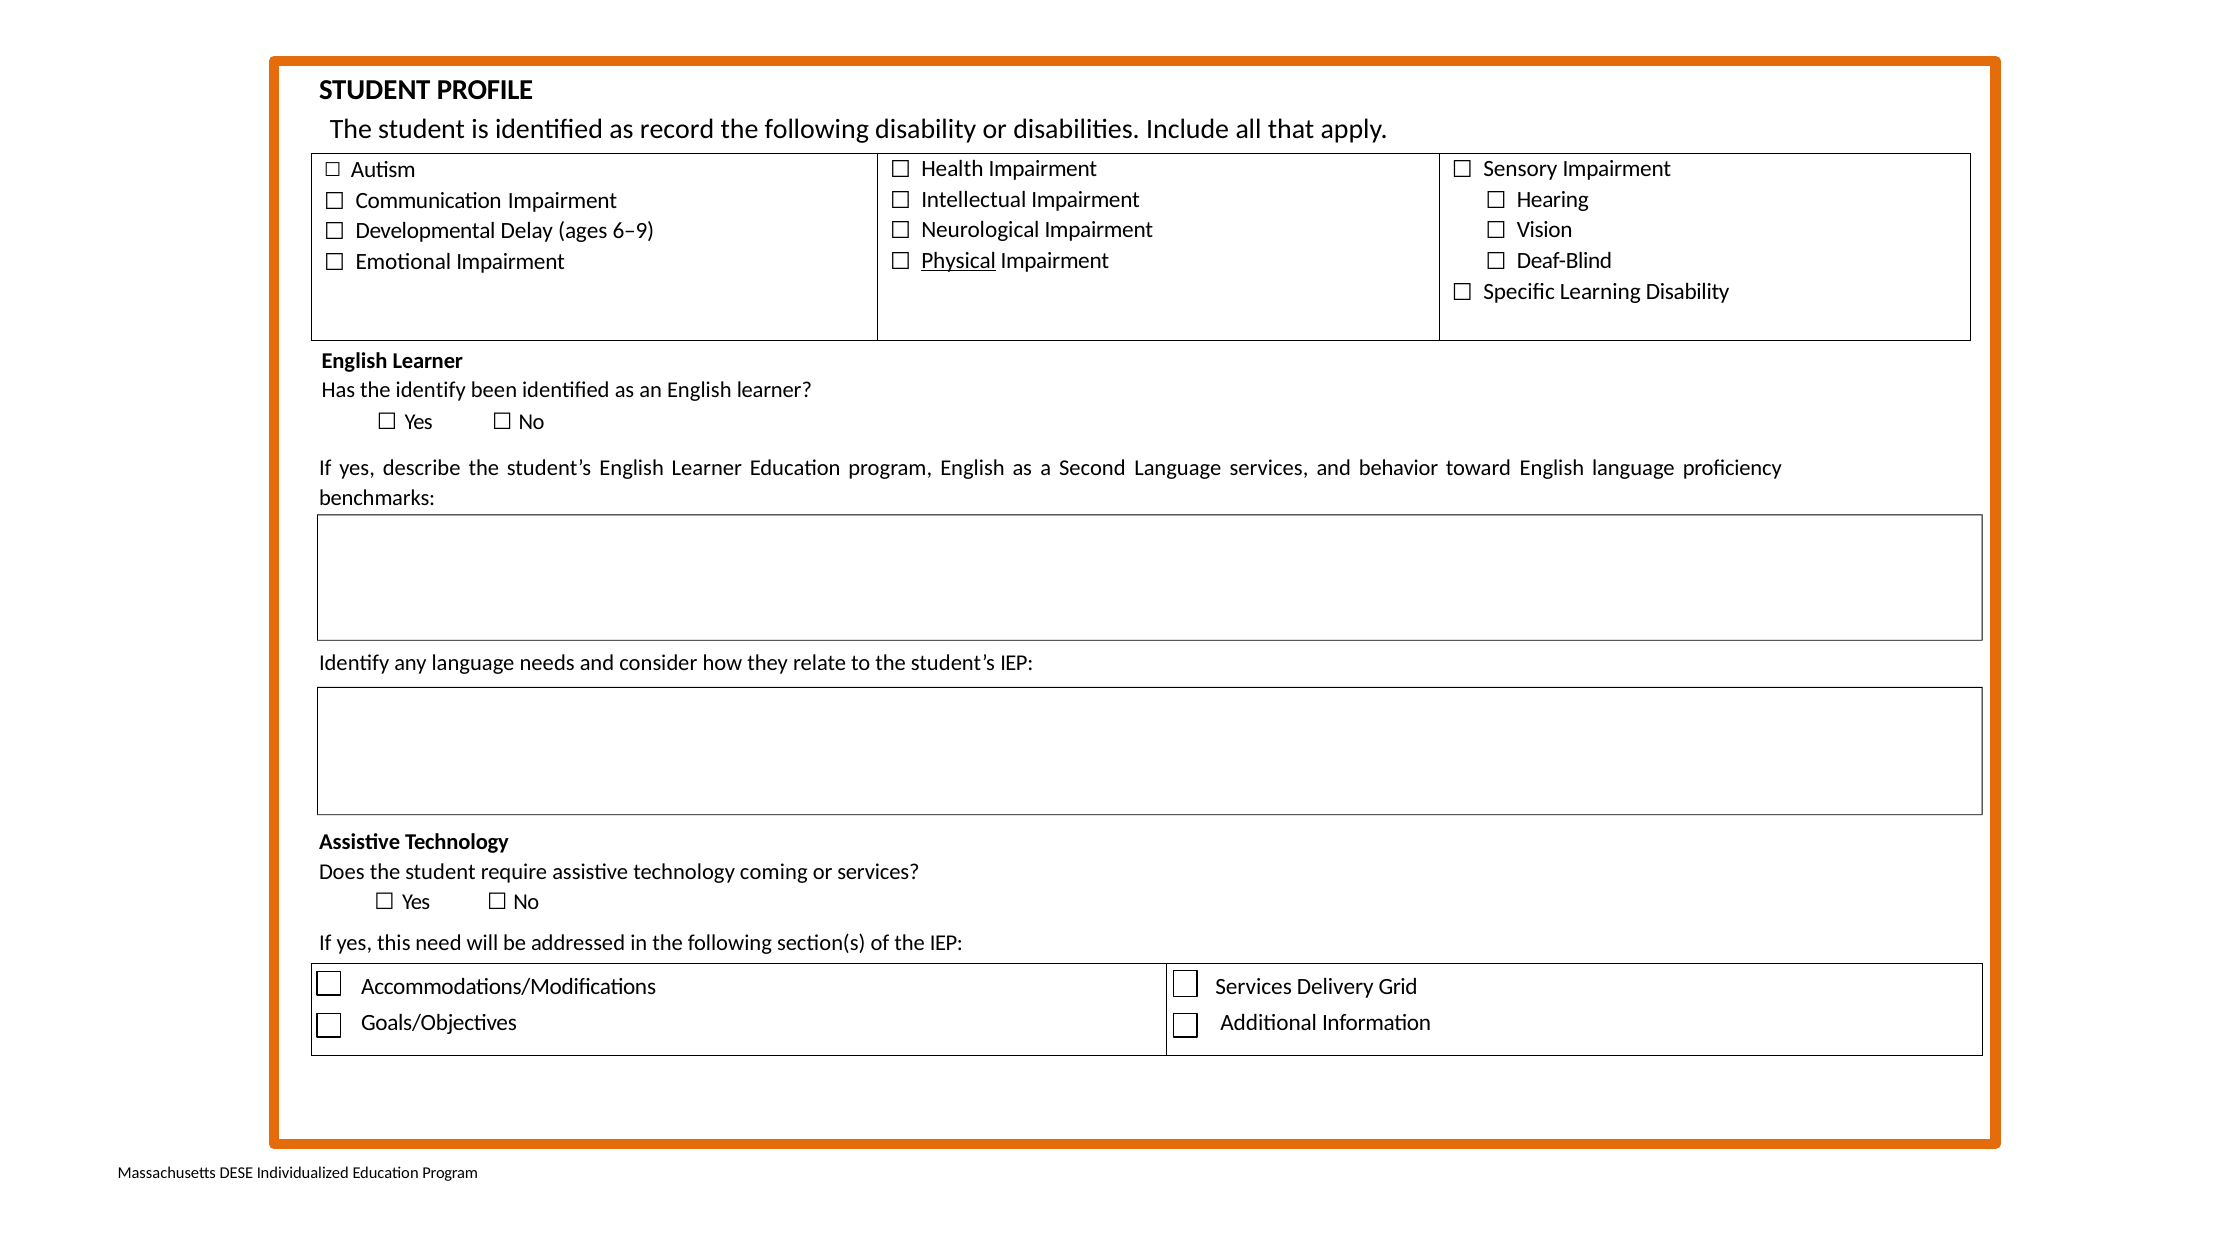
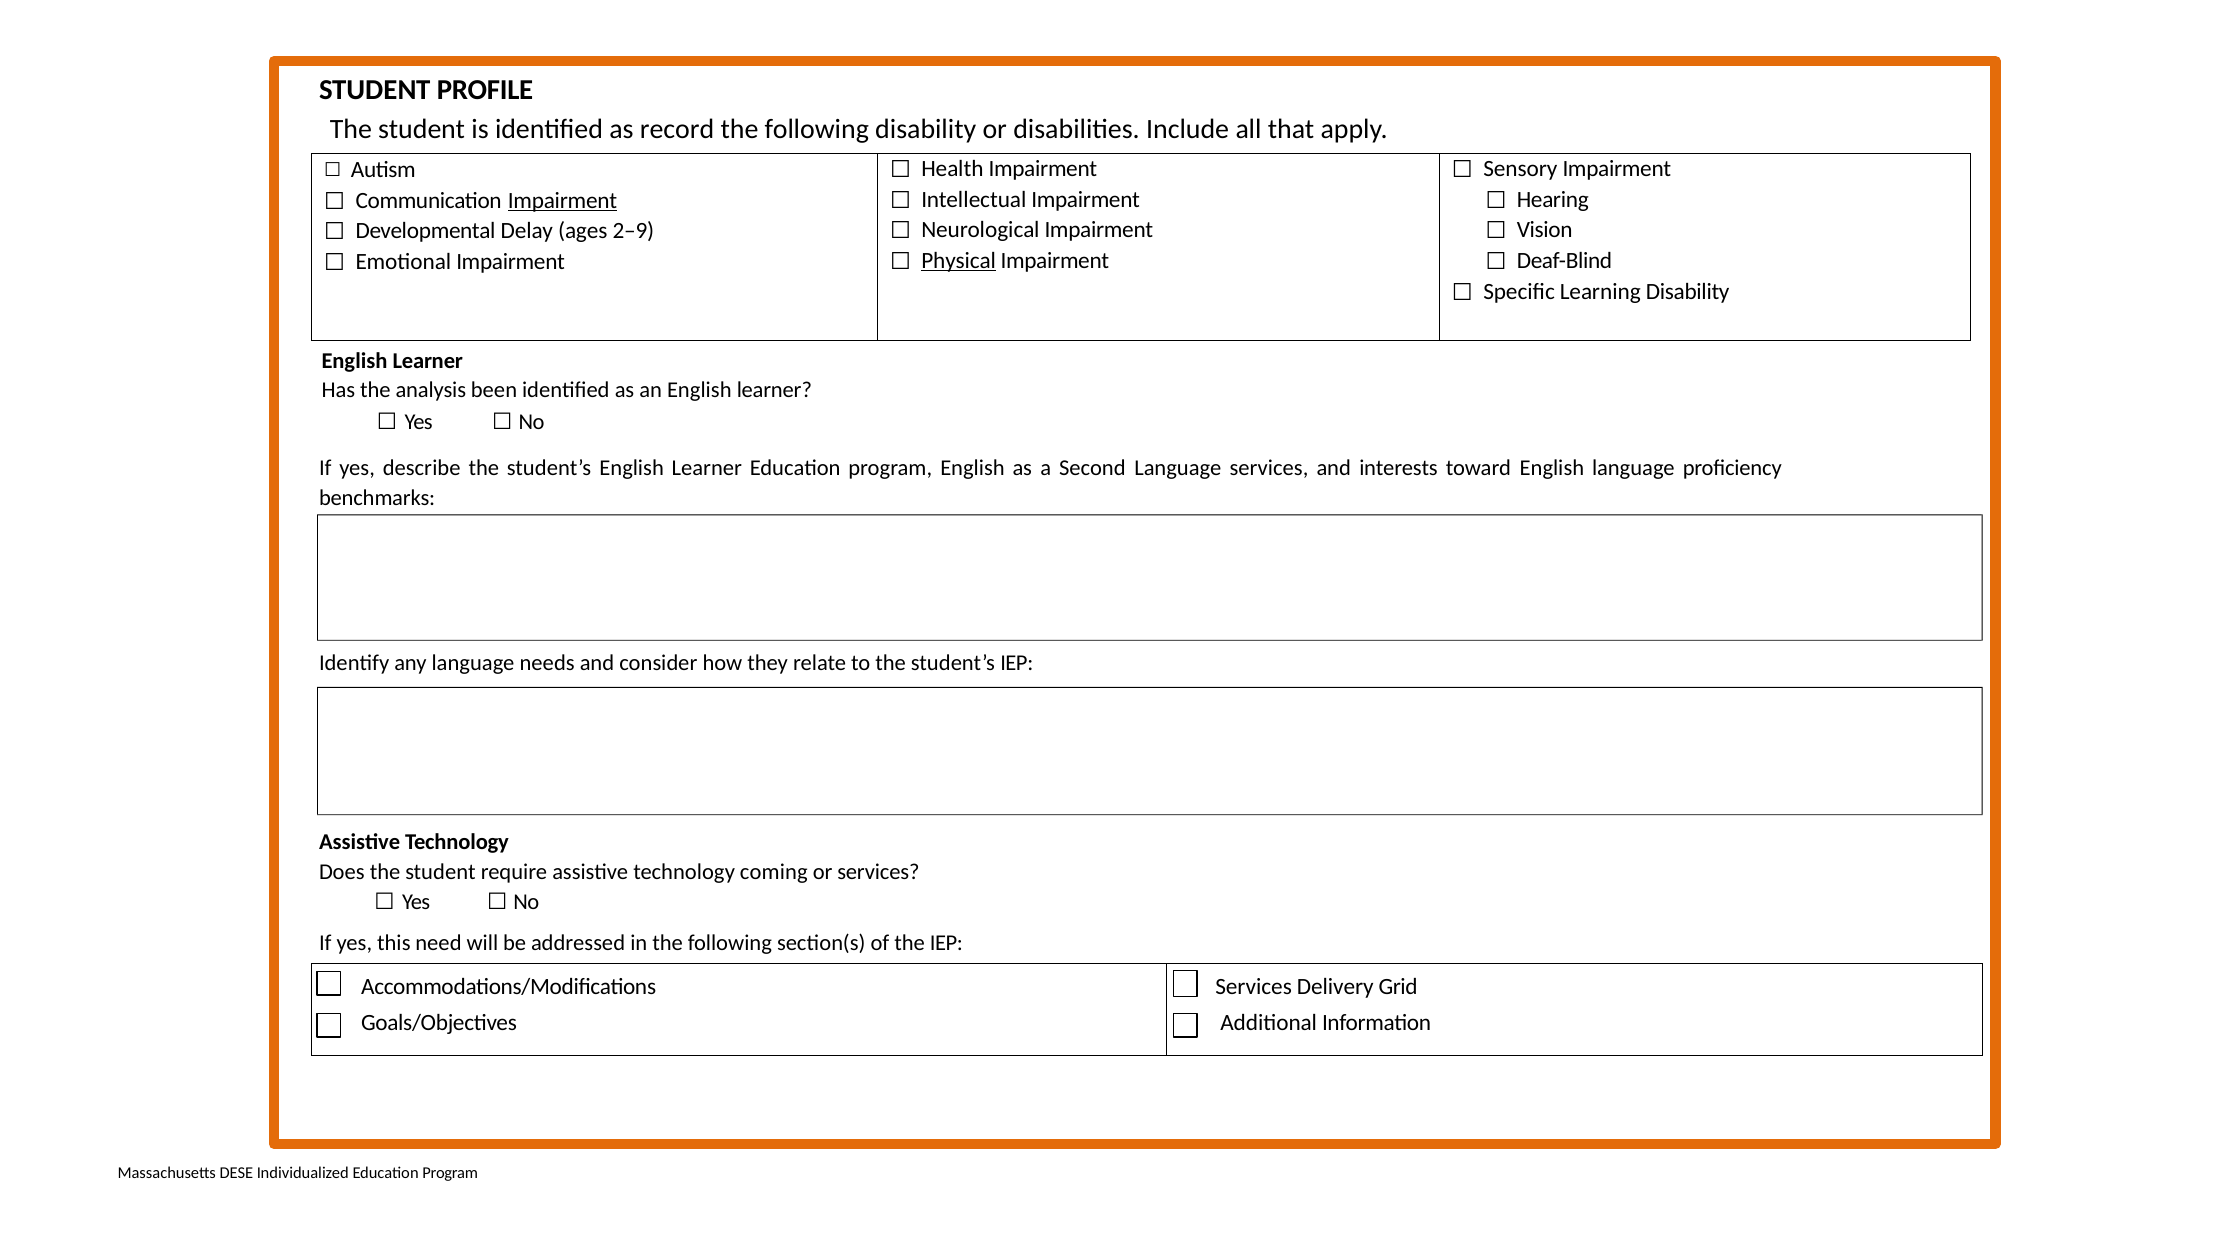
Impairment underline: none -> present (562, 200)
6–9: 6–9 -> 2–9 (633, 231)
the identify: identify -> analysis (431, 391)
behavior: behavior -> interests (1399, 468)
